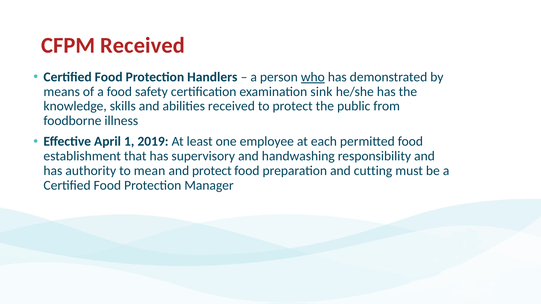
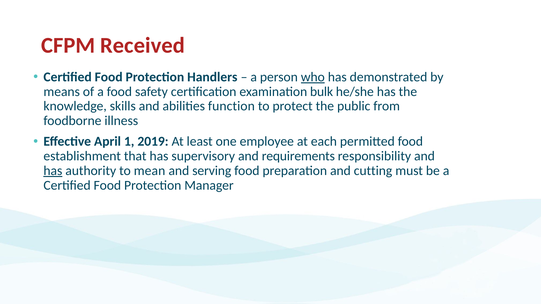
sink: sink -> bulk (322, 92)
abilities received: received -> function (231, 106)
handwashing: handwashing -> requirements (298, 156)
has underline: none -> present (53, 171)
and protect: protect -> serving (212, 171)
